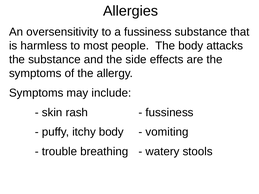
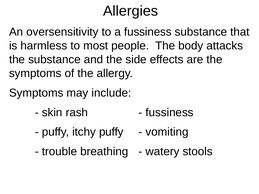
itchy body: body -> puffy (111, 132)
